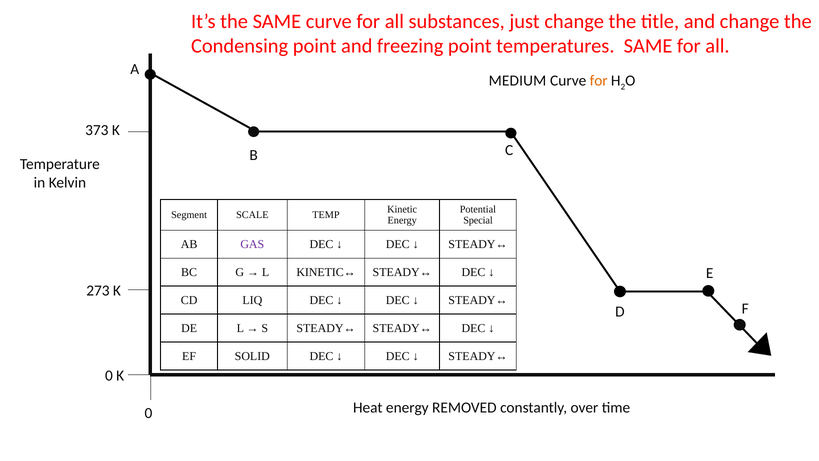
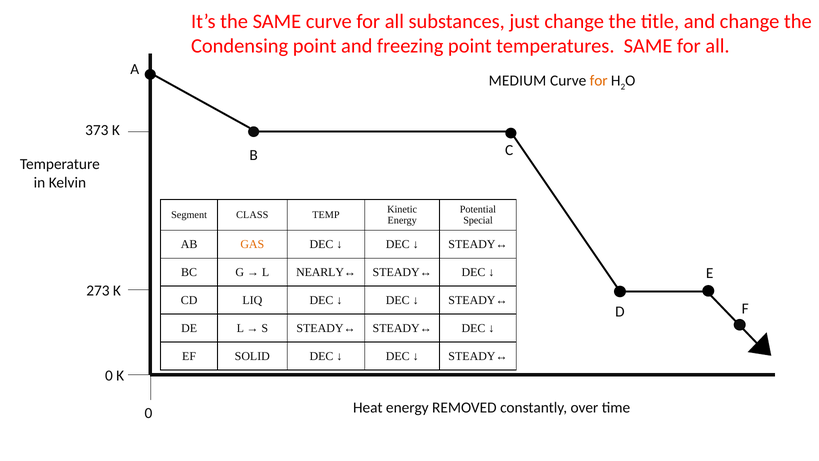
SCALE: SCALE -> CLASS (252, 215)
GAS colour: purple -> orange (252, 244)
KINETIC↔: KINETIC↔ -> NEARLY↔ (326, 272)
